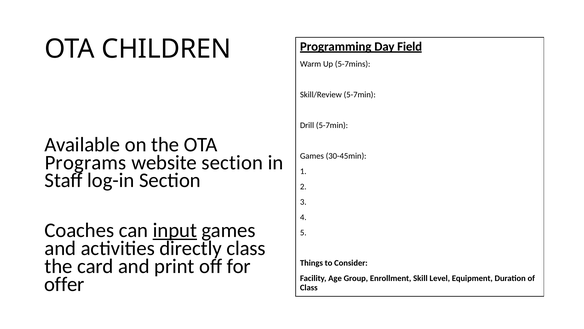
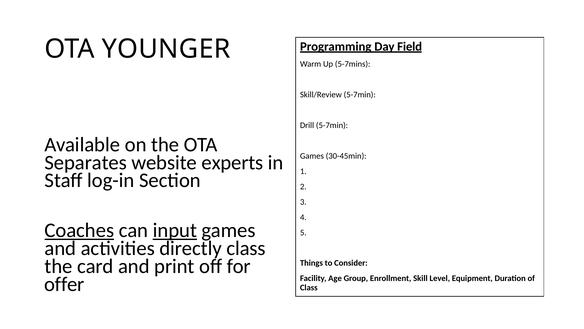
CHILDREN: CHILDREN -> YOUNGER (166, 49)
Programs: Programs -> Separates (86, 162)
website section: section -> experts (232, 162)
Coaches underline: none -> present (79, 230)
